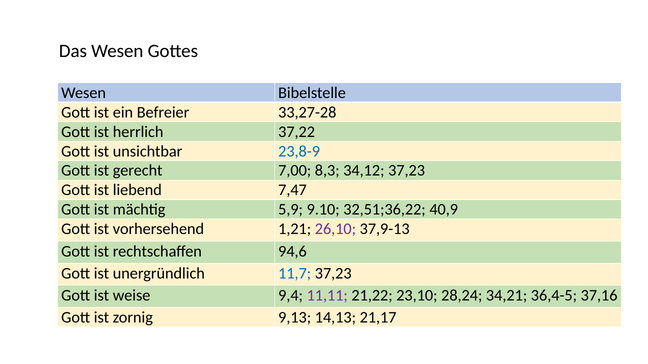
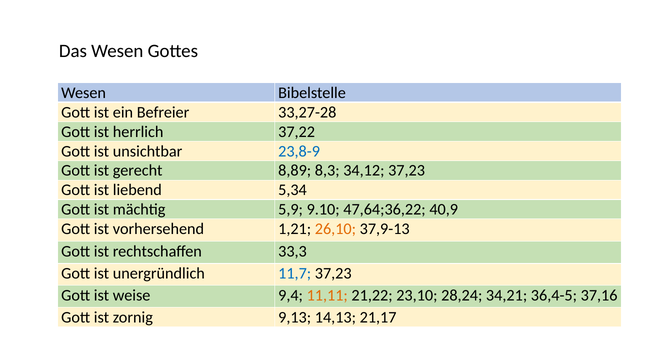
7,00: 7,00 -> 8,89 (295, 171)
7,47: 7,47 -> 5,34 (293, 190)
32,51;36,22: 32,51;36,22 -> 47,64;36,22 (385, 210)
26,10 colour: purple -> orange (335, 229)
94,6: 94,6 -> 33,3 (292, 252)
11,11 colour: purple -> orange (327, 296)
